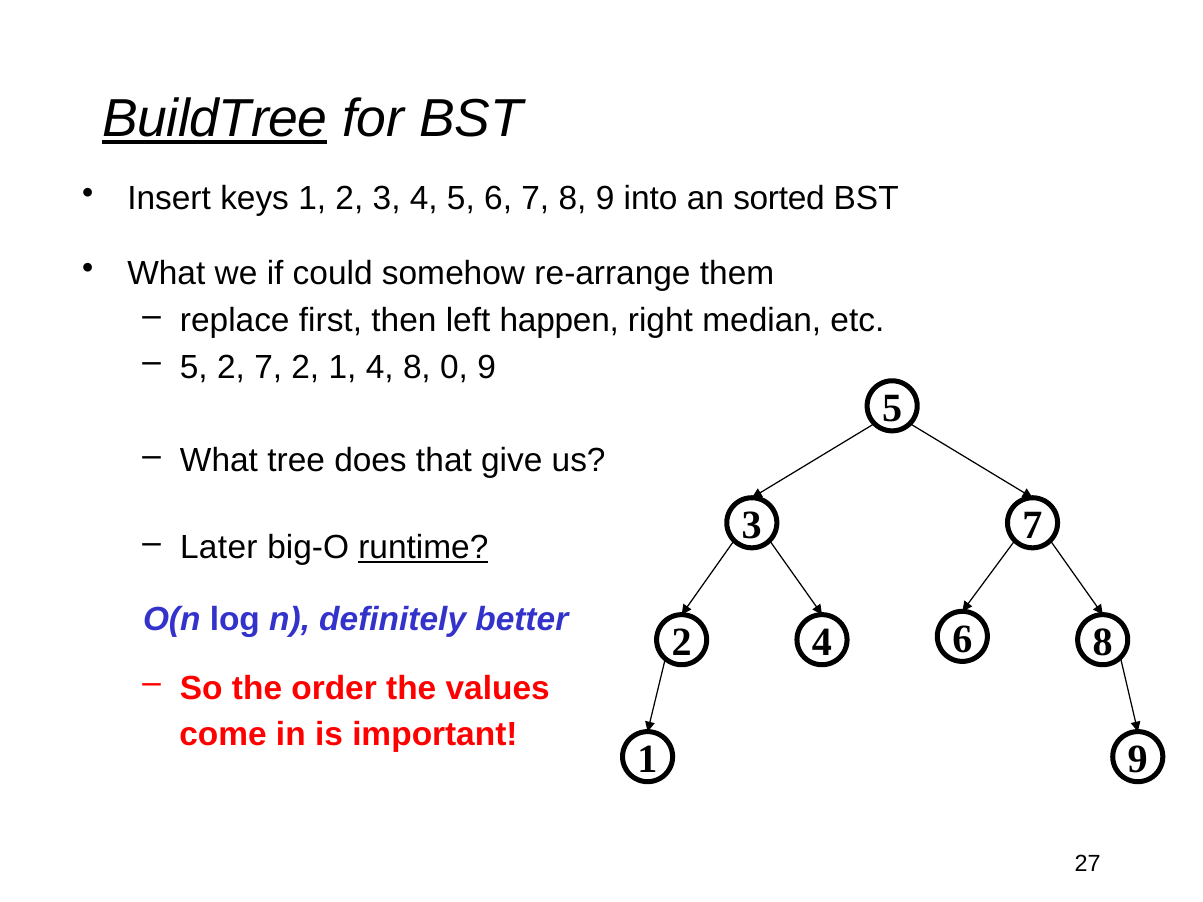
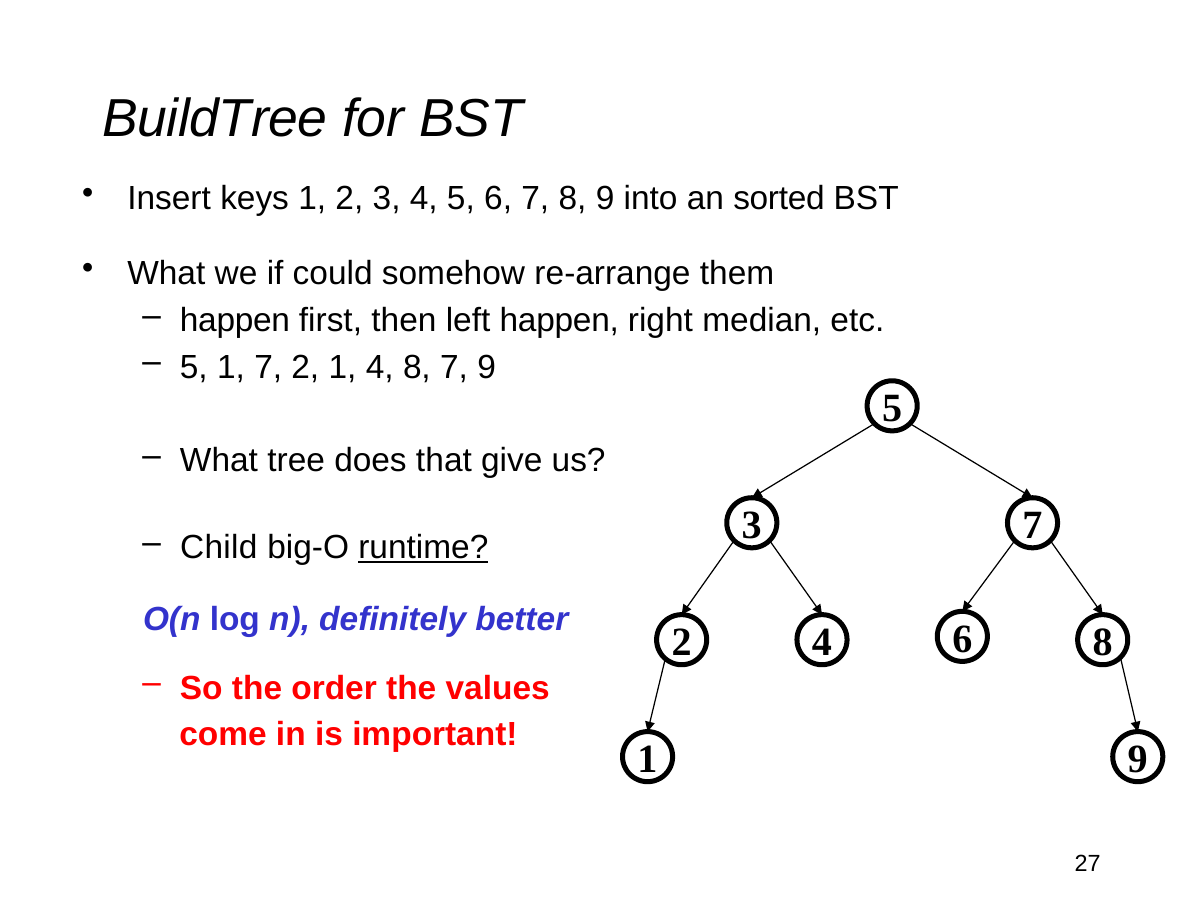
BuildTree underline: present -> none (215, 119)
replace: replace -> happen (235, 321)
5 2: 2 -> 1 (231, 367)
8 0: 0 -> 7 (454, 367)
Later: Later -> Child (219, 548)
